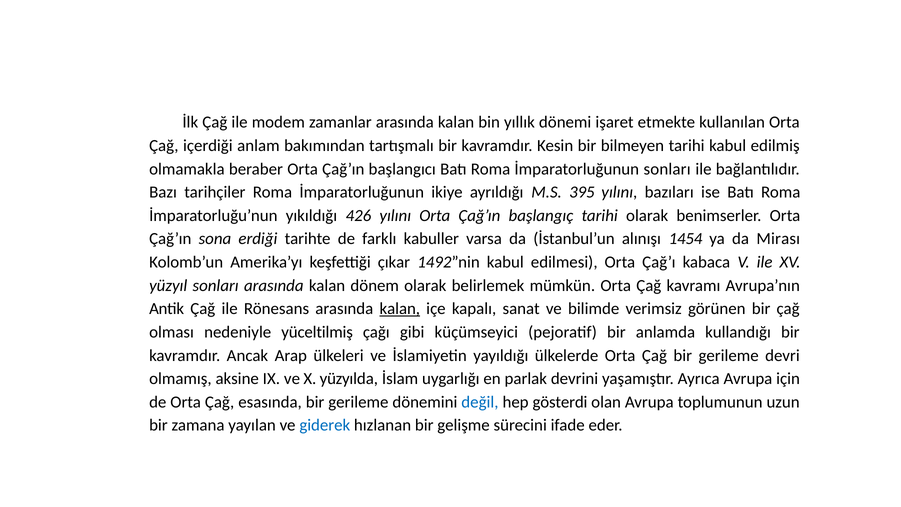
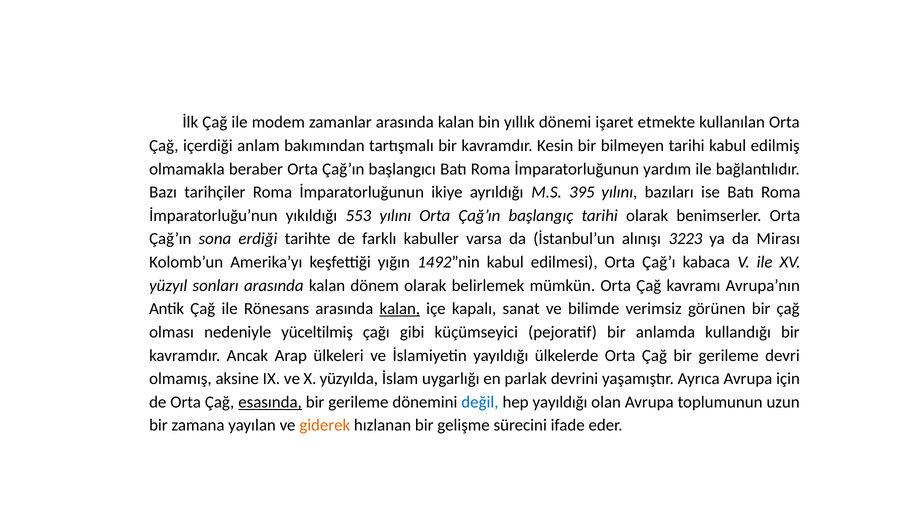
İmparatorluğunun sonları: sonları -> yardım (667, 169)
426: 426 -> 553 (358, 215)
1454: 1454 -> 3223 (685, 239)
çıkar: çıkar -> yığın (394, 262)
esasında underline: none -> present (270, 402)
hep gösterdi: gösterdi -> yayıldığı (560, 402)
giderek colour: blue -> orange (325, 425)
